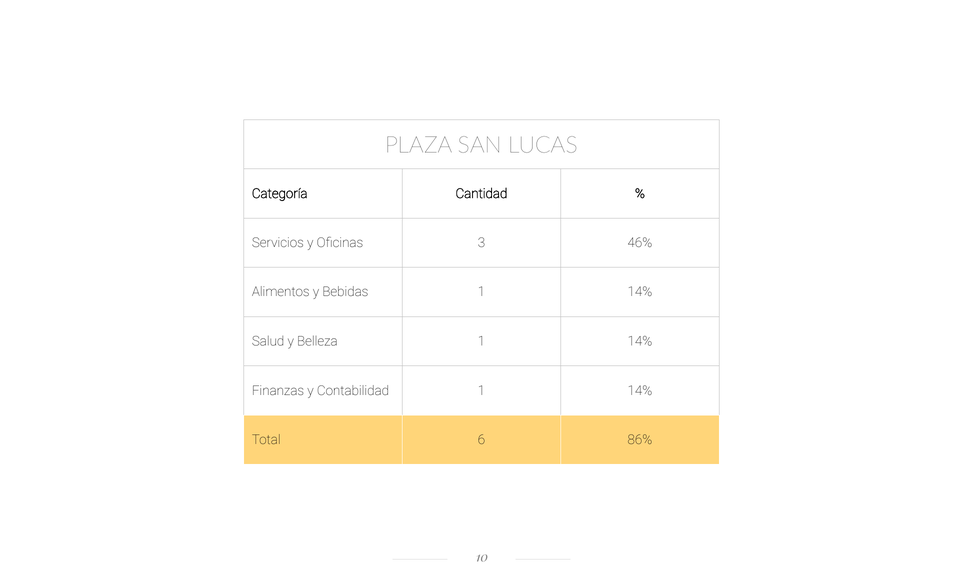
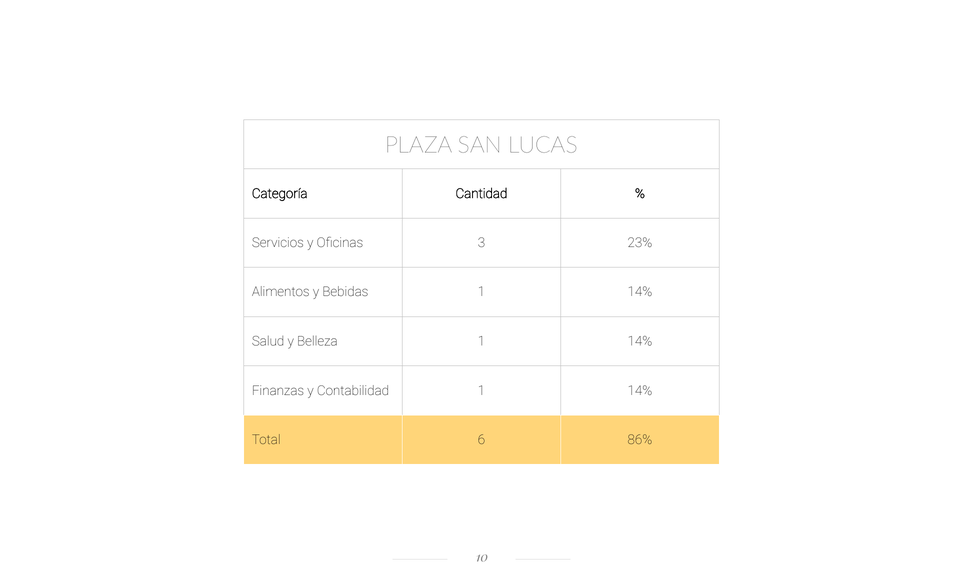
46%: 46% -> 23% (640, 243)
